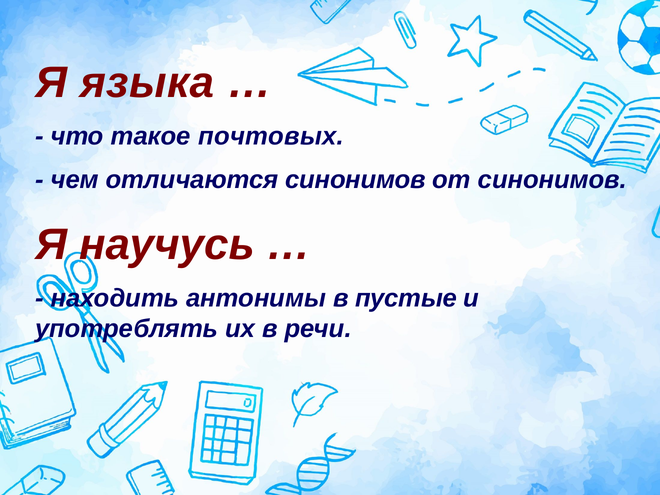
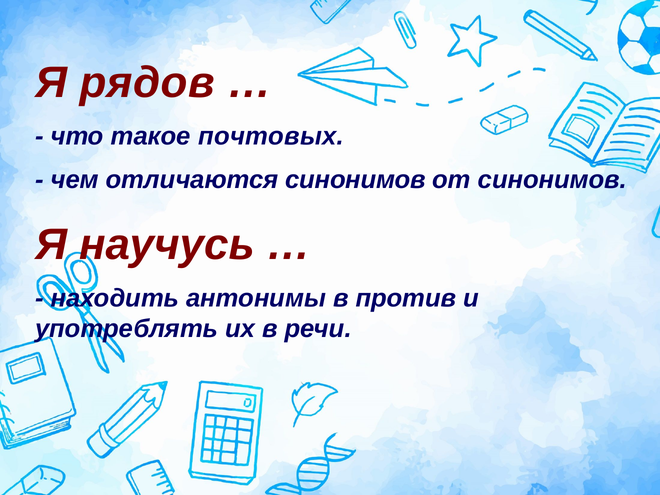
языка: языка -> рядов (147, 83)
пустые: пустые -> против (406, 298)
